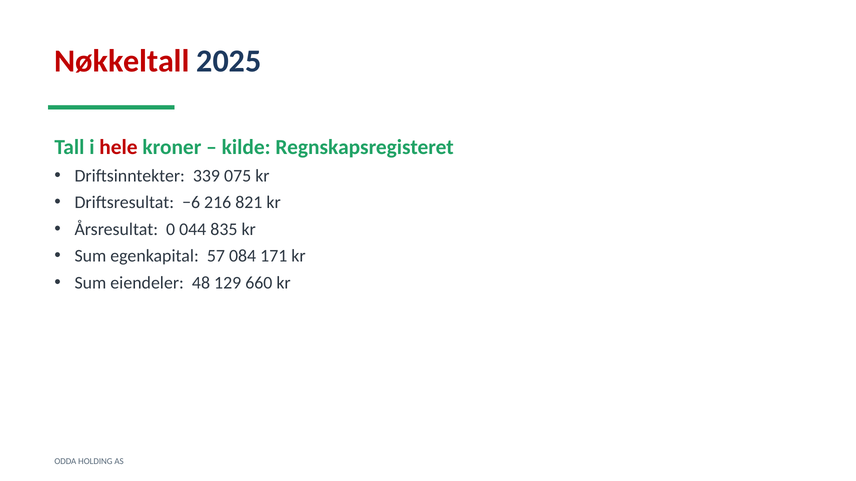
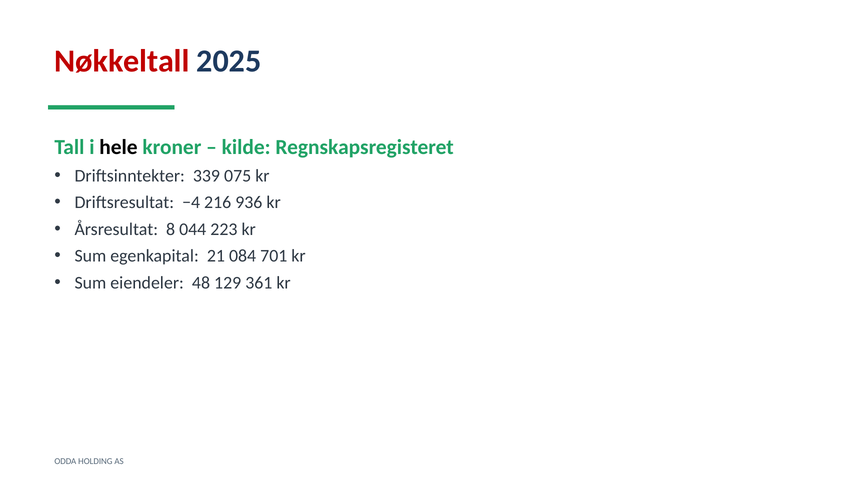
hele colour: red -> black (118, 147)
−6: −6 -> −4 (191, 203)
821: 821 -> 936 (249, 203)
0: 0 -> 8 (171, 230)
835: 835 -> 223 (224, 230)
57: 57 -> 21 (216, 256)
171: 171 -> 701 (274, 256)
660: 660 -> 361 (259, 283)
